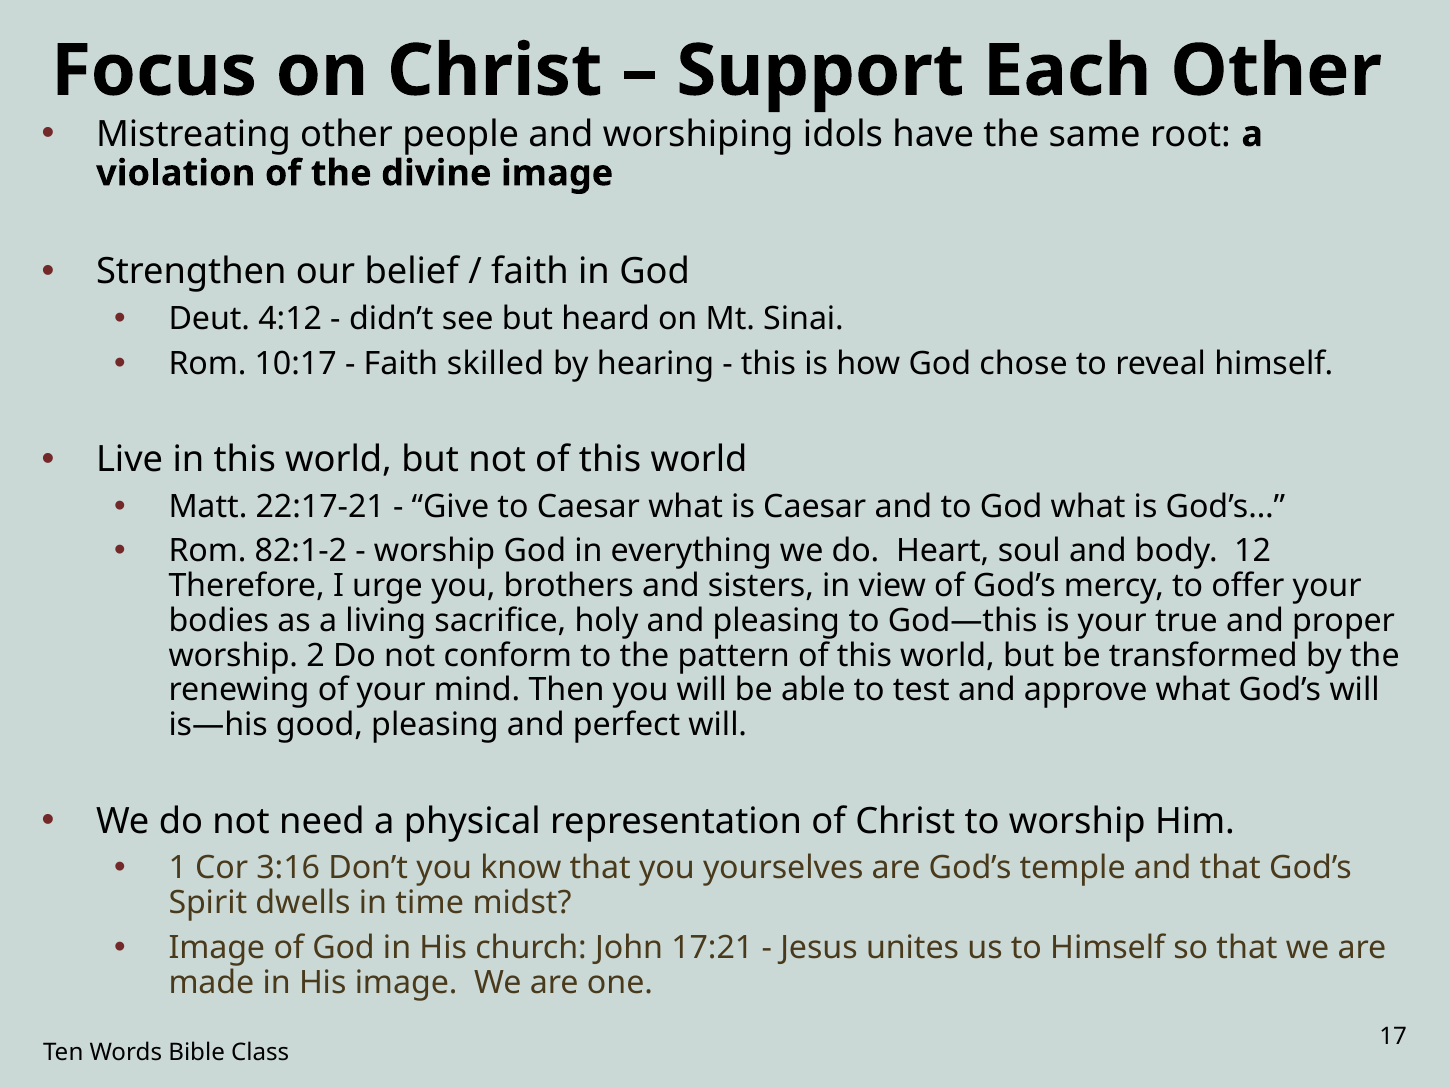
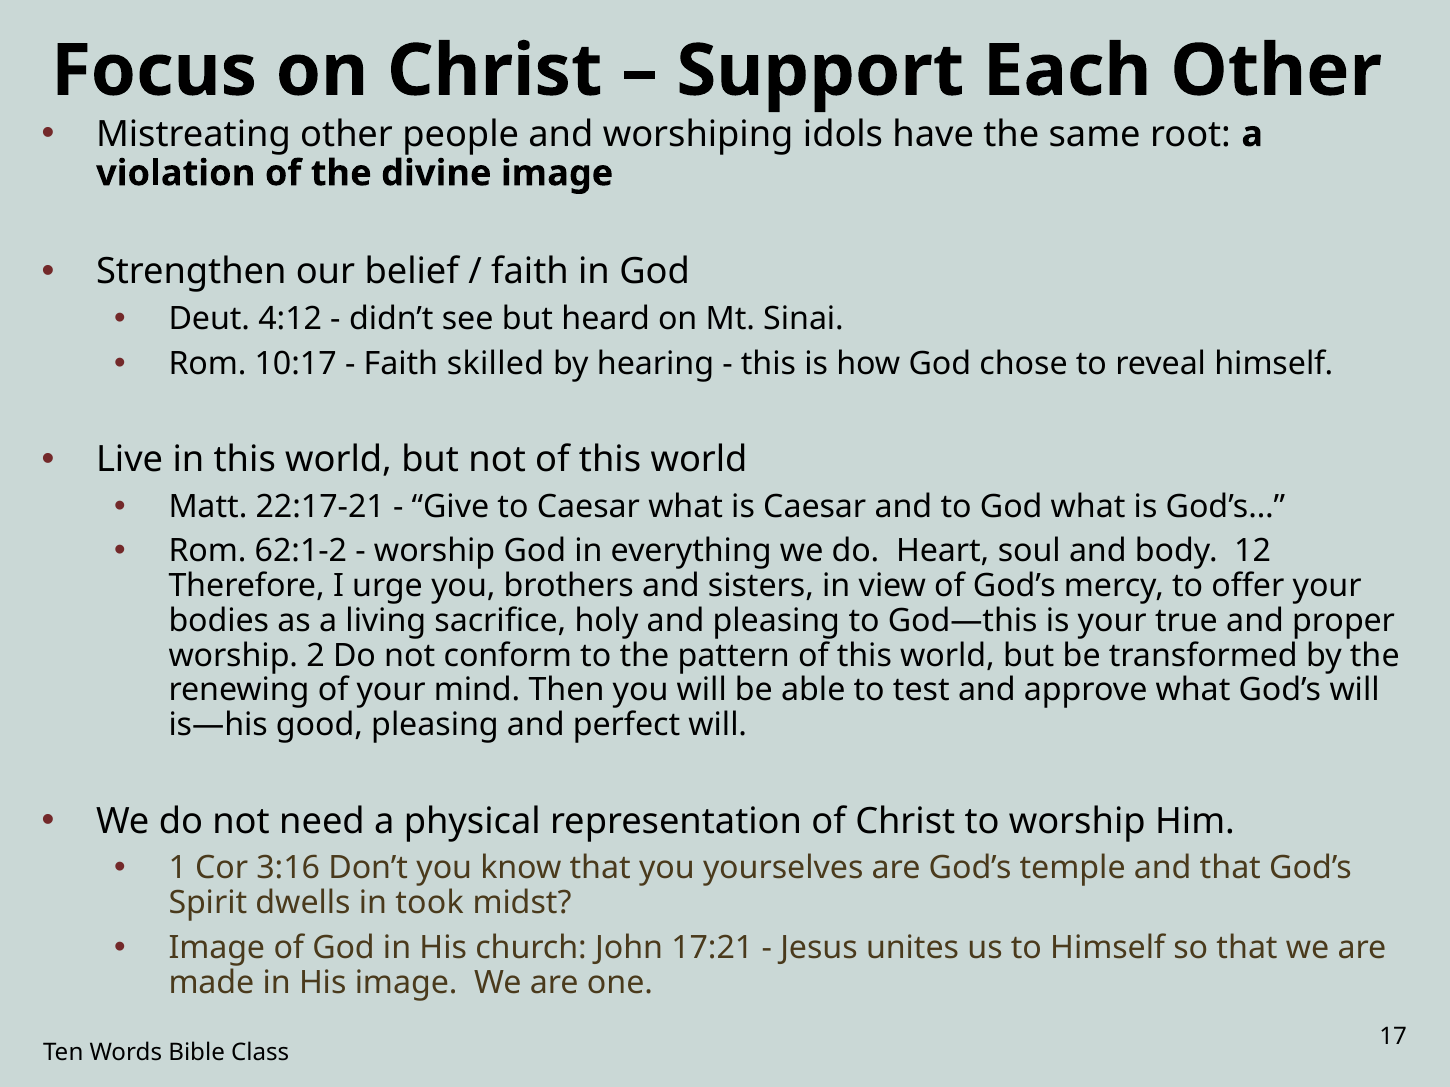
82:1-2: 82:1-2 -> 62:1-2 (301, 552)
time: time -> took (430, 903)
